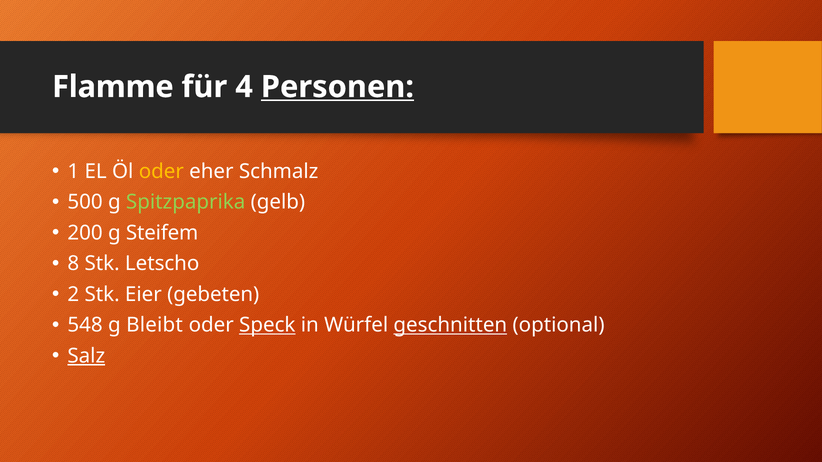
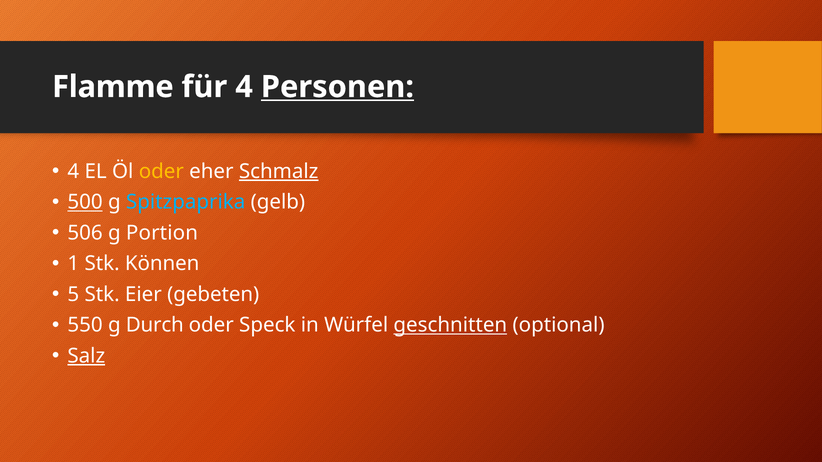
1: 1 -> 4 (73, 172)
Schmalz underline: none -> present (279, 172)
500 underline: none -> present (85, 202)
Spitzpaprika colour: light green -> light blue (186, 202)
200: 200 -> 506 (85, 233)
Steifem: Steifem -> Portion (162, 233)
8: 8 -> 1 (73, 264)
Letscho: Letscho -> Können (162, 264)
2: 2 -> 5 (73, 295)
548: 548 -> 550 (85, 325)
Bleibt: Bleibt -> Durch (155, 325)
Speck underline: present -> none (267, 325)
